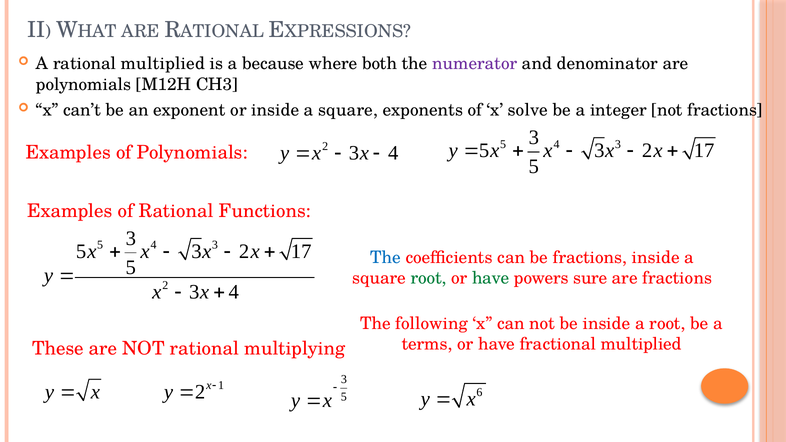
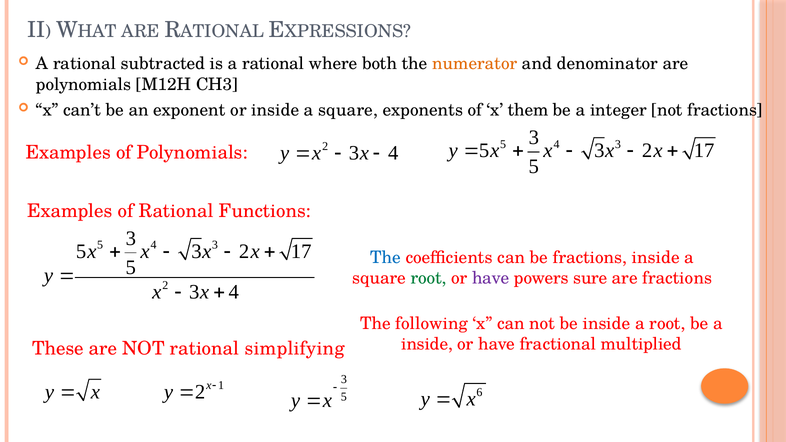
rational multiplied: multiplied -> subtracted (163, 64)
is a because: because -> rational (273, 64)
numerator colour: purple -> orange (475, 64)
solve: solve -> them (528, 110)
have colour: green -> purple (491, 278)
terms: terms -> inside (427, 344)
multiplying: multiplying -> simplifying (295, 349)
